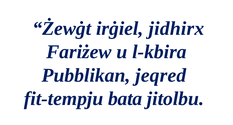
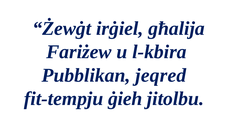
jidhirx: jidhirx -> għalija (177, 29)
bata: bata -> ġieh (125, 99)
